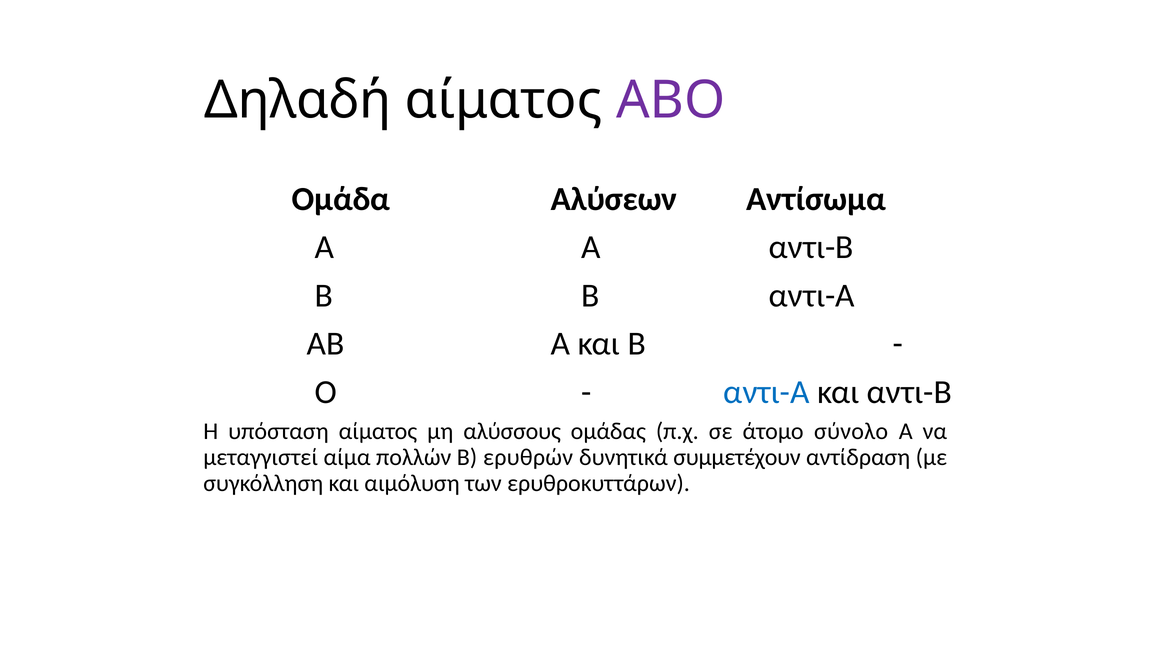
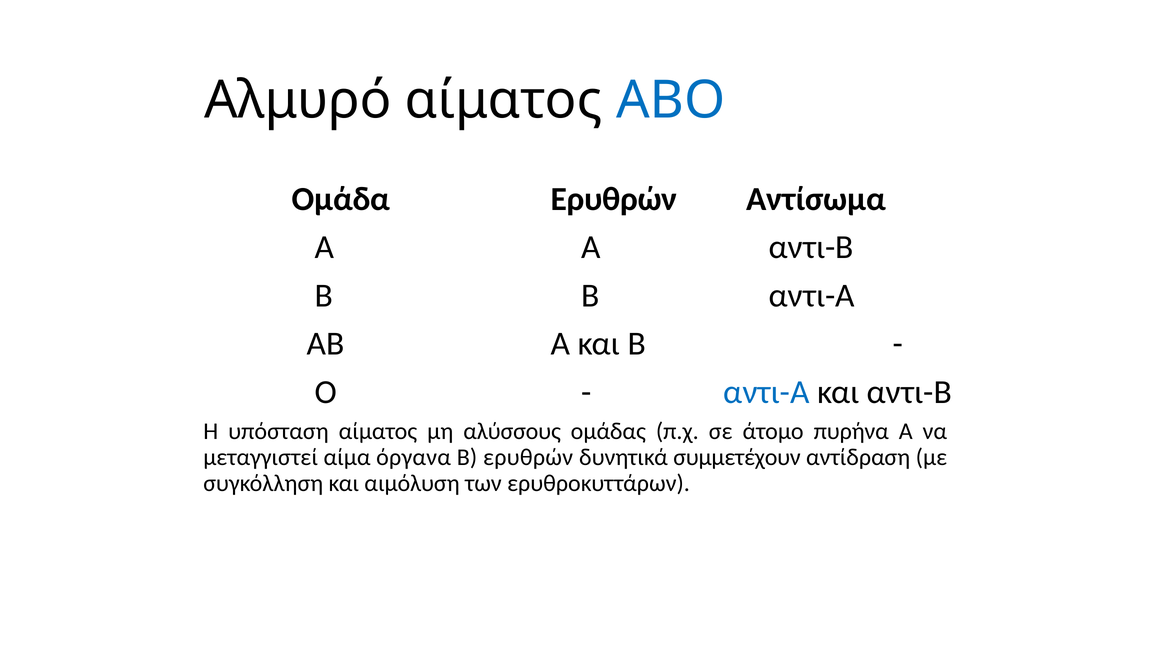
Δηλαδή: Δηλαδή -> Αλμυρό (298, 100)
ΑΒΟ colour: purple -> blue (671, 100)
Ομάδα Αλύσεων: Αλύσεων -> Ερυθρών (614, 199)
σύνολο: σύνολο -> πυρήνα (851, 431)
πολλών: πολλών -> όργανα (414, 457)
